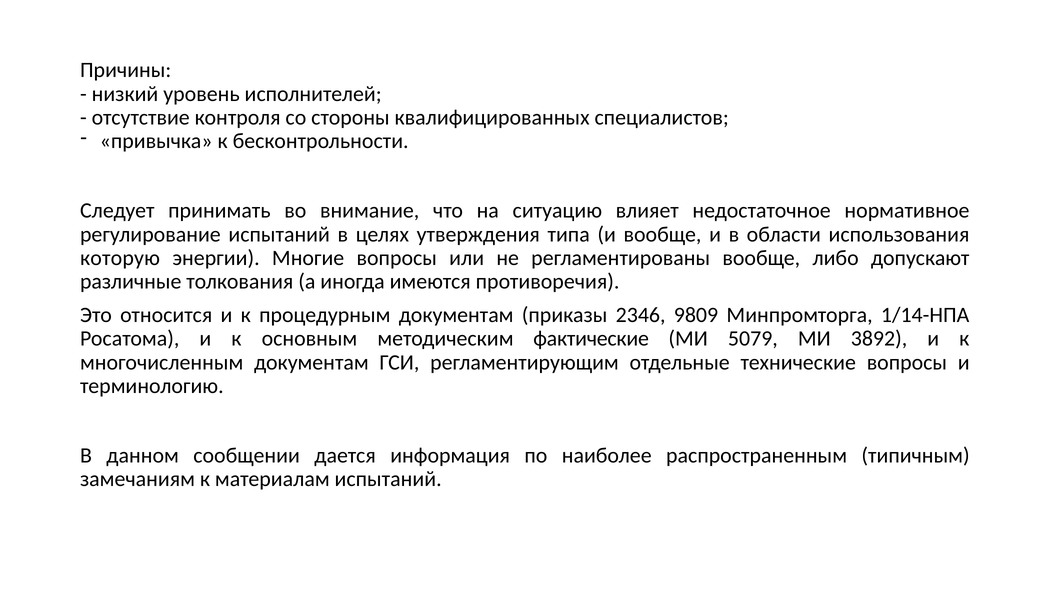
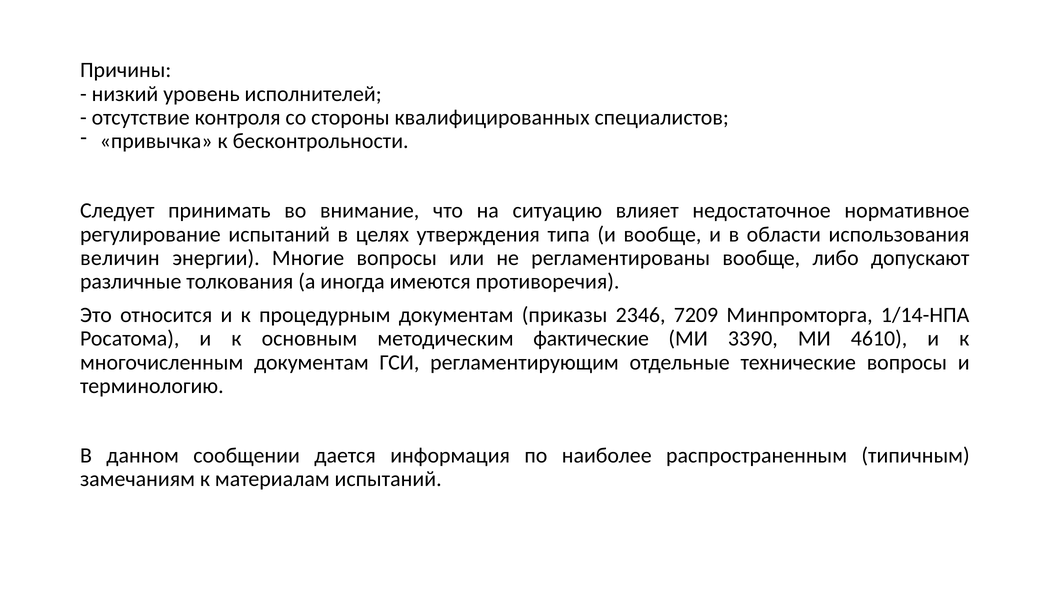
которую: которую -> величин (120, 258)
9809: 9809 -> 7209 (696, 315)
5079: 5079 -> 3390 (753, 339)
3892: 3892 -> 4610 (879, 339)
